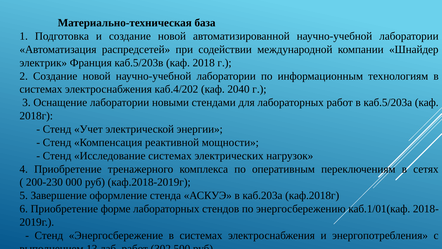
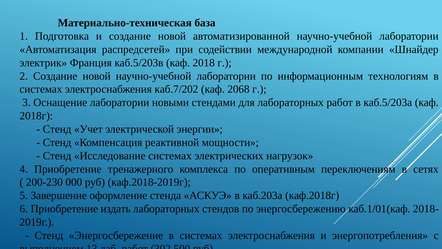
каб.4/202: каб.4/202 -> каб.7/202 (176, 89)
2040: 2040 -> 2068 (238, 89)
форме: форме -> издать (116, 209)
